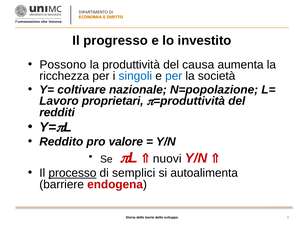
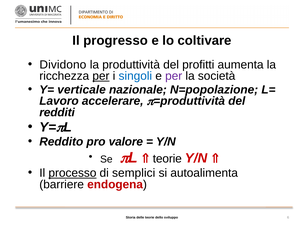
investito: investito -> coltivare (205, 41)
Possono: Possono -> Dividono (63, 65)
causa: causa -> profitti (198, 65)
per underline: none -> present (101, 76)
per colour: blue -> purple (174, 76)
coltivare: coltivare -> verticale (82, 90)
proprietari: proprietari -> accelerare (113, 101)
nuovi: nuovi -> teorie (167, 159)
